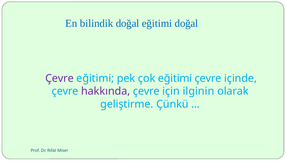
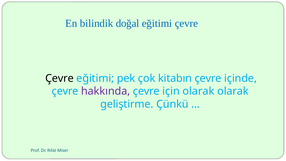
eğitimi doğal: doğal -> çevre (186, 23)
Çevre colour: purple -> black (59, 78)
çok eğitimi: eğitimi -> kitabın (175, 78)
için ilginin: ilginin -> olarak (198, 91)
